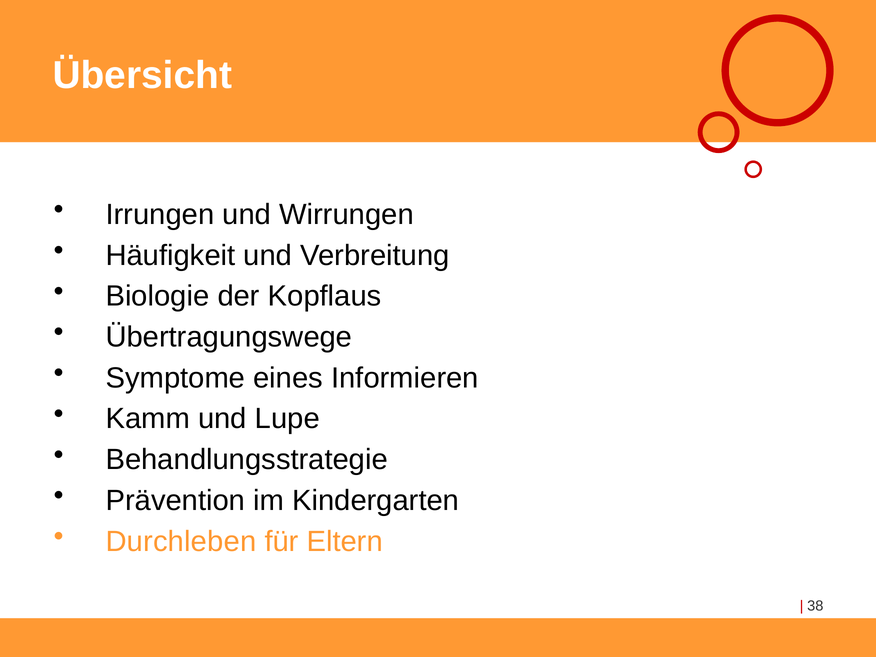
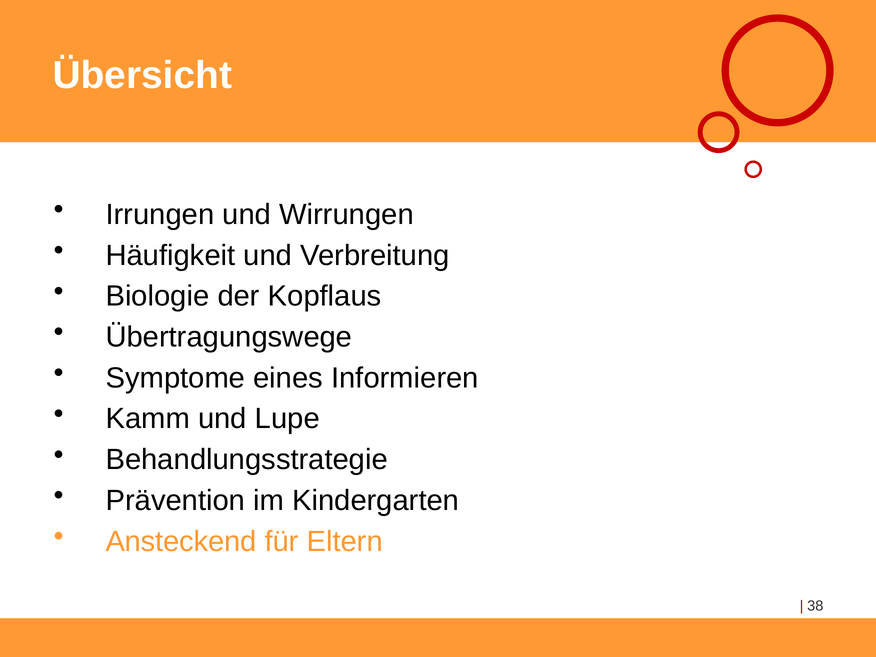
Durchleben: Durchleben -> Ansteckend (181, 541)
